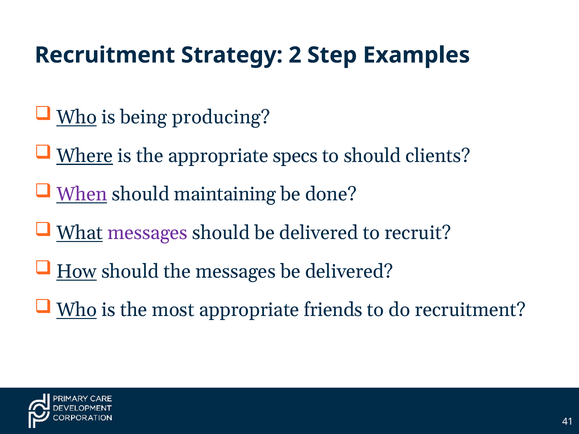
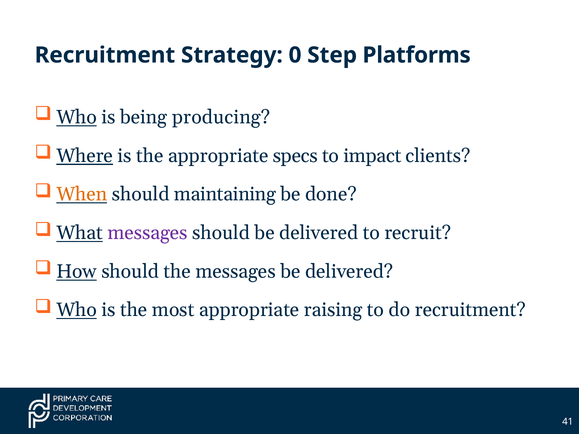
2: 2 -> 0 (295, 55)
Examples: Examples -> Platforms (417, 55)
to should: should -> impact (372, 156)
When colour: purple -> orange (82, 194)
friends: friends -> raising (333, 310)
